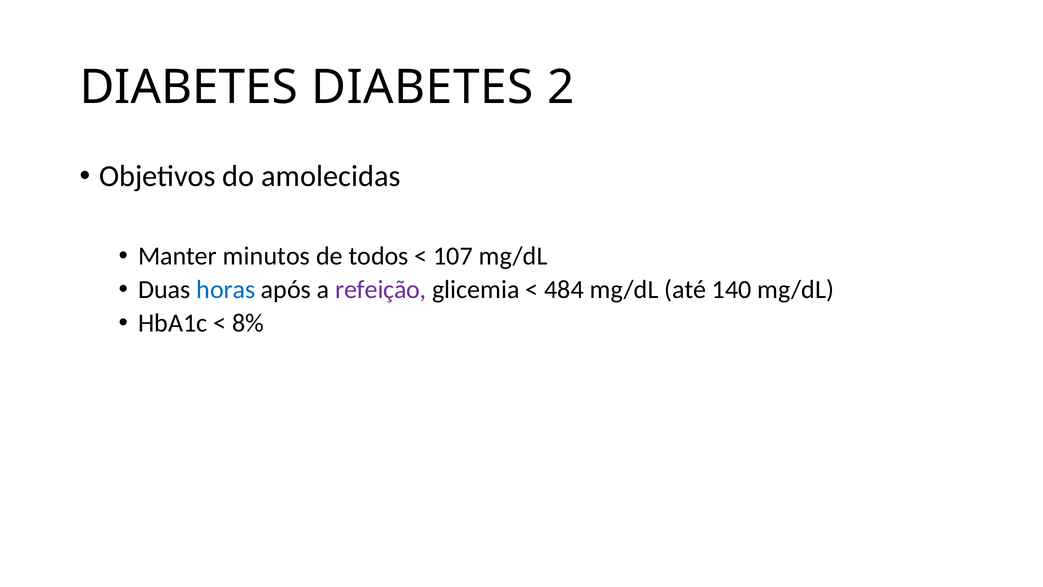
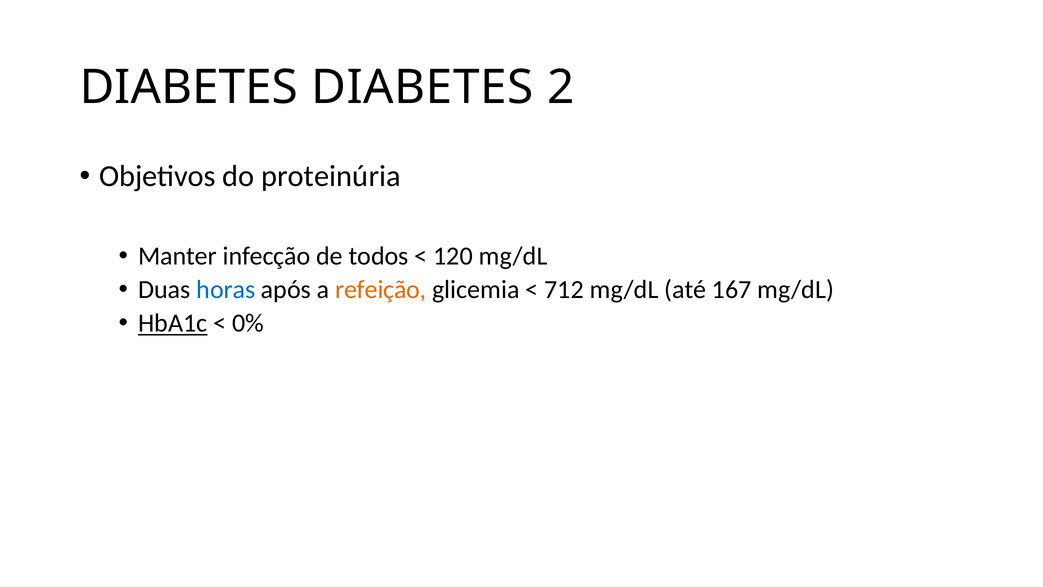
amolecidas: amolecidas -> proteinúria (331, 176)
minutos: minutos -> infecção (267, 256)
107: 107 -> 120 (453, 256)
refeição colour: purple -> orange (381, 290)
484: 484 -> 712 (564, 290)
140: 140 -> 167 (732, 290)
HbA1c underline: none -> present (173, 323)
8%: 8% -> 0% (248, 323)
